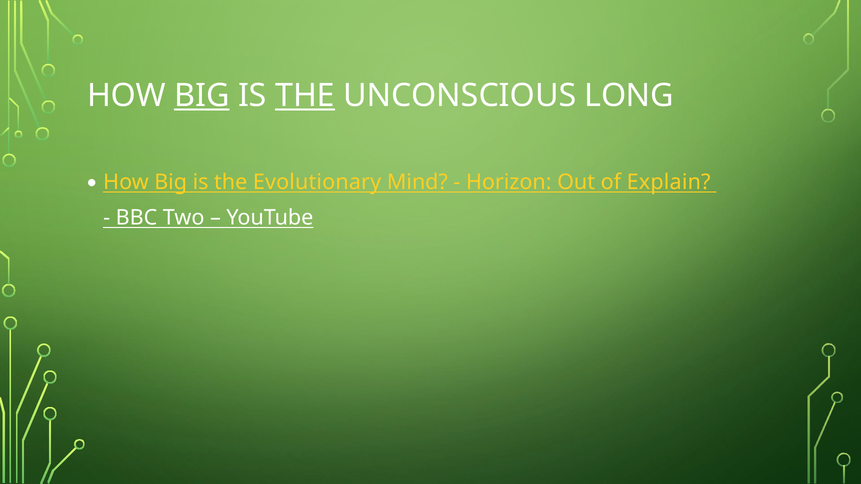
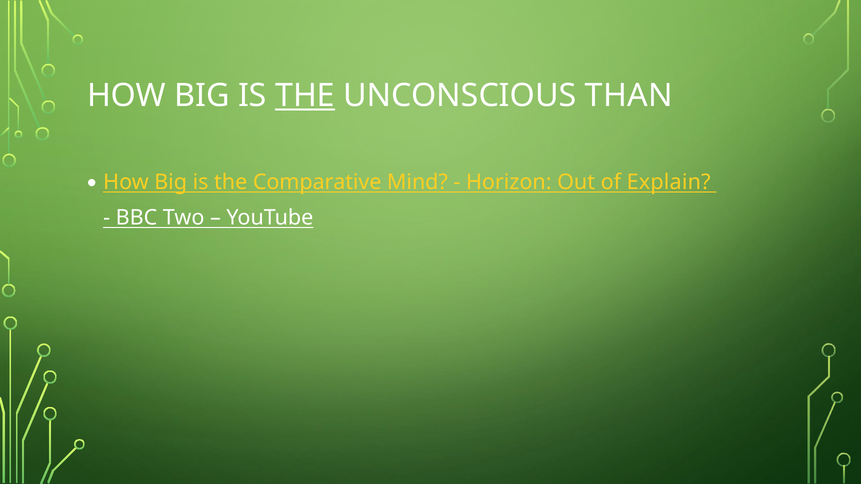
BIG underline: present -> none (202, 96)
LONG: LONG -> THAN (629, 96)
Evolutionary: Evolutionary -> Comparative (317, 182)
